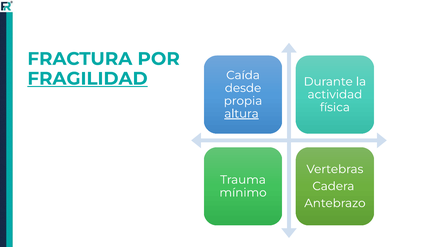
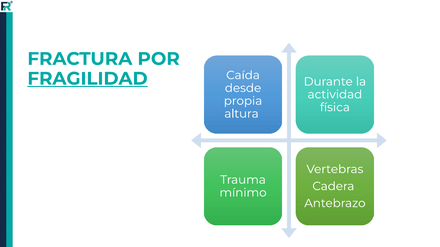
altura underline: present -> none (242, 114)
